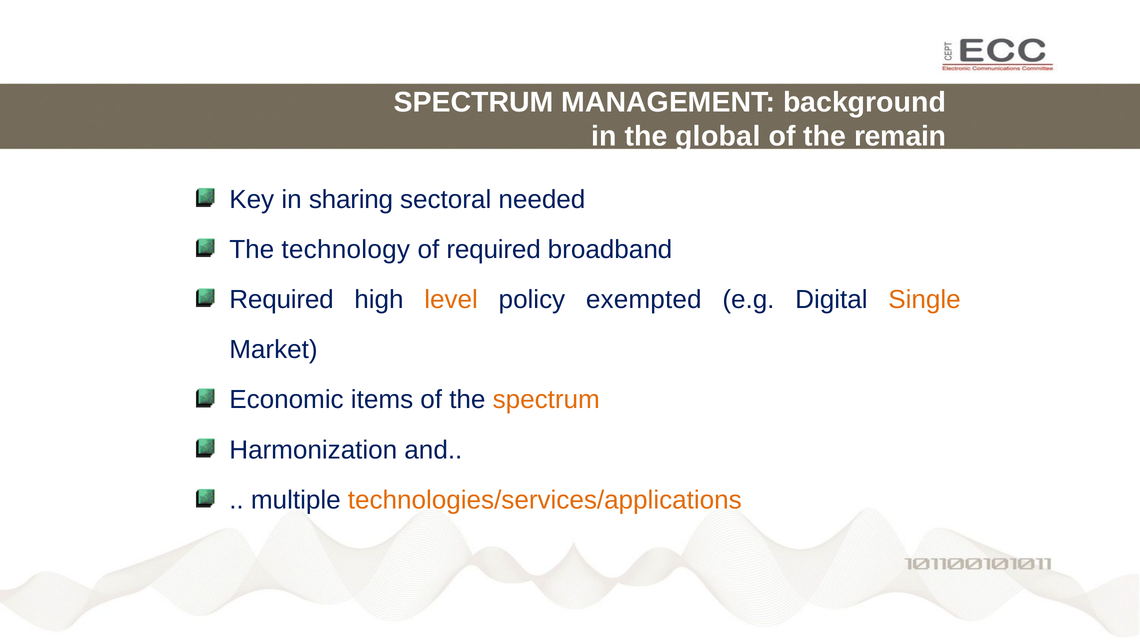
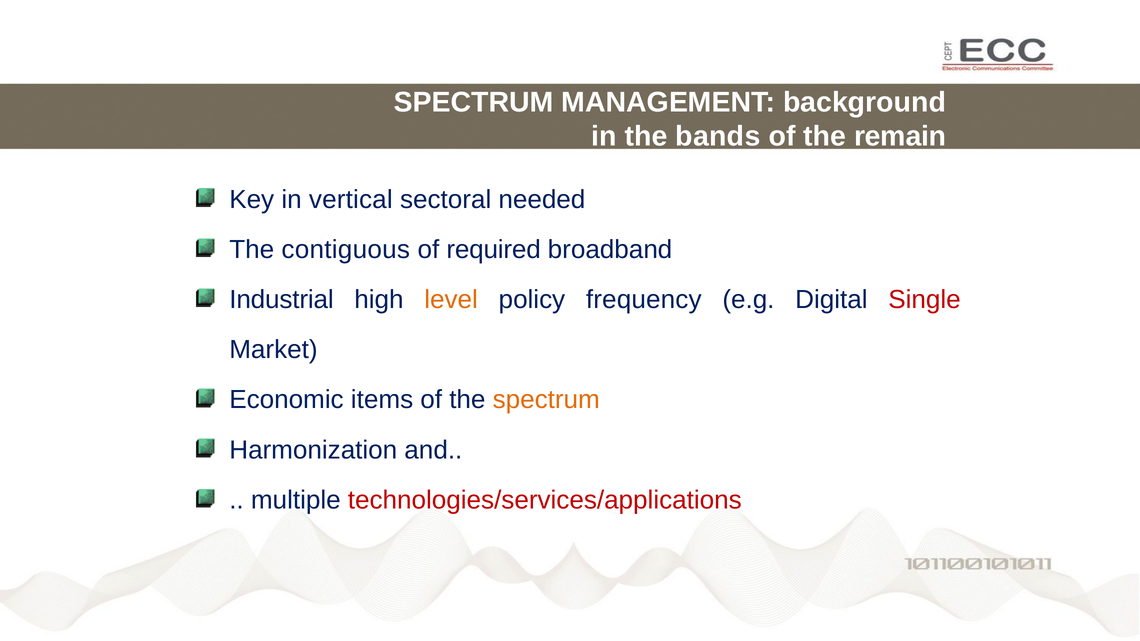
global: global -> bands (718, 137)
sharing: sharing -> vertical (351, 200)
technology: technology -> contiguous (346, 250)
Required: Required -> Industrial (282, 300)
exempted: exempted -> frequency (644, 300)
Single colour: orange -> red (925, 300)
technologies/services/applications colour: orange -> red (545, 500)
